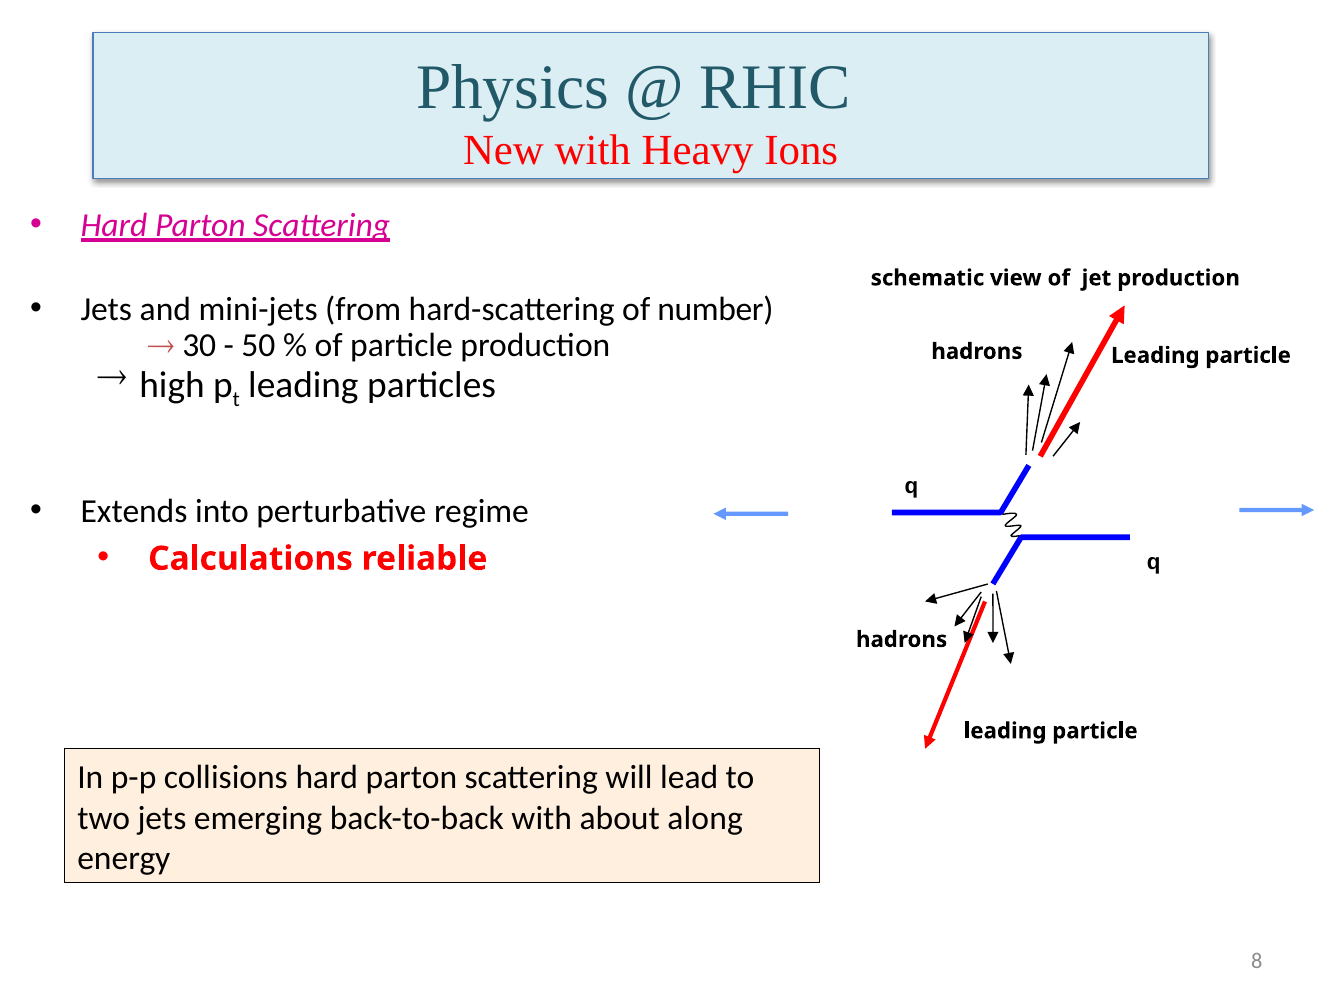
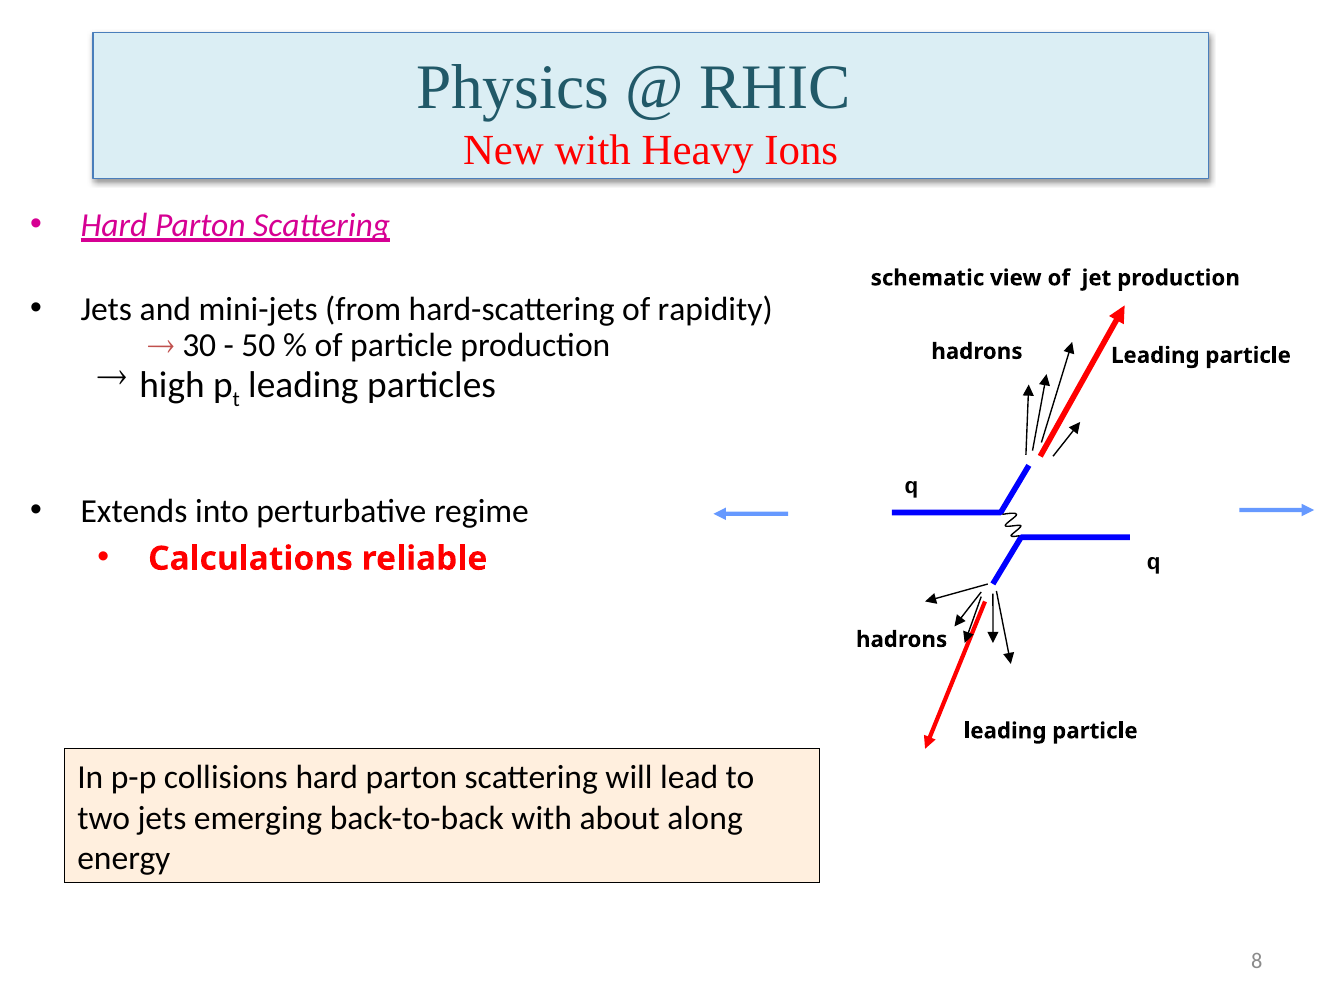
number: number -> rapidity (715, 309)
